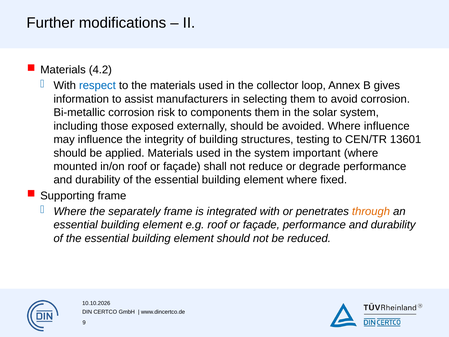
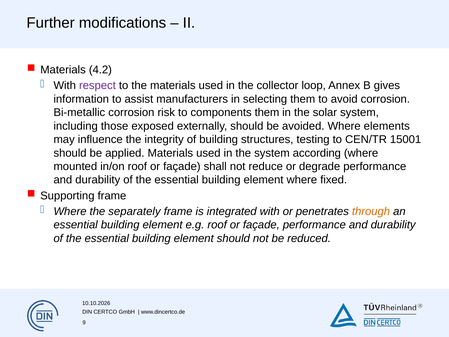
respect colour: blue -> purple (97, 86)
Where influence: influence -> elements (387, 126)
13601: 13601 -> 15001 (406, 139)
important: important -> according (317, 153)
